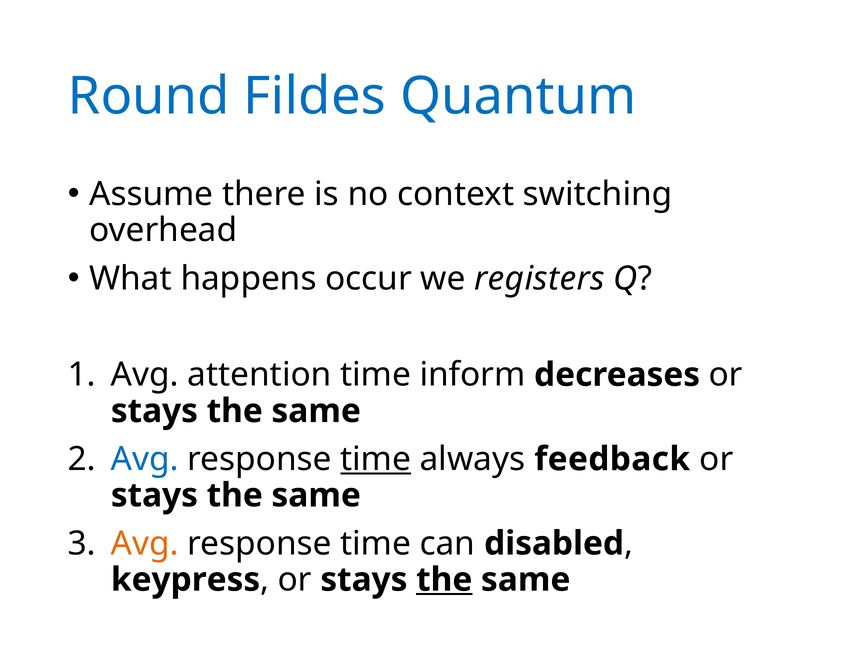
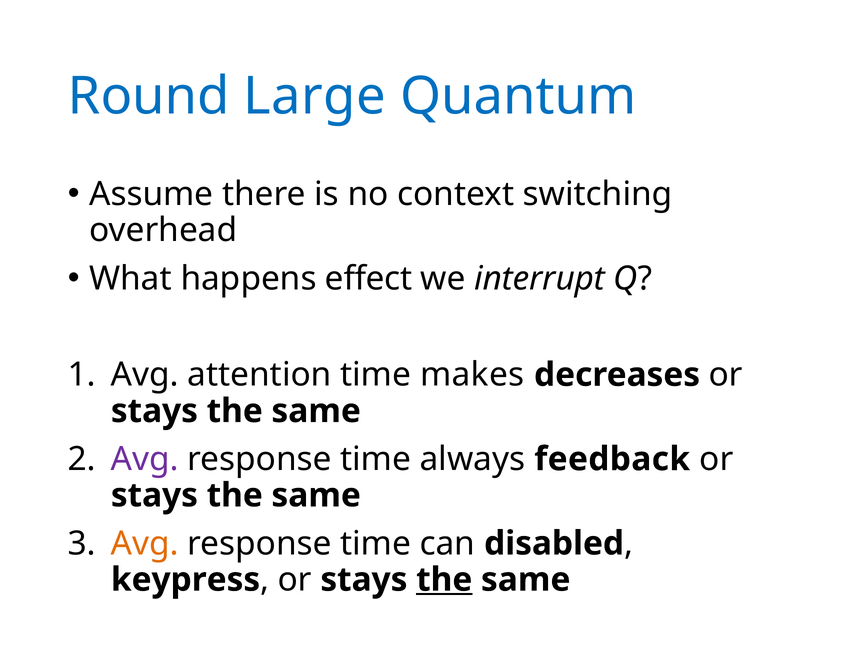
Fildes: Fildes -> Large (315, 96)
occur: occur -> effect (369, 278)
registers: registers -> interrupt (540, 278)
inform: inform -> makes (472, 375)
Avg colour: blue -> purple (145, 459)
time underline: present -> none (376, 459)
